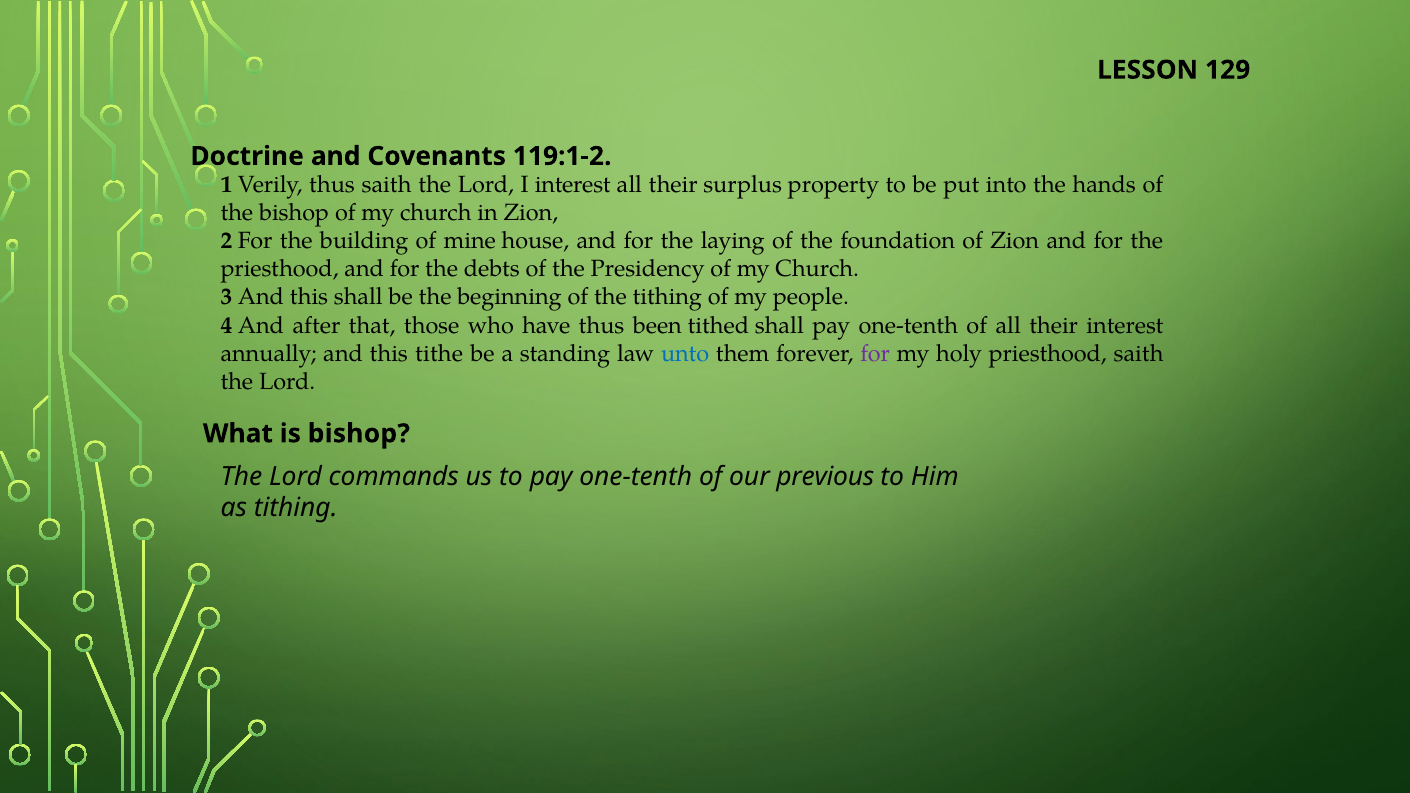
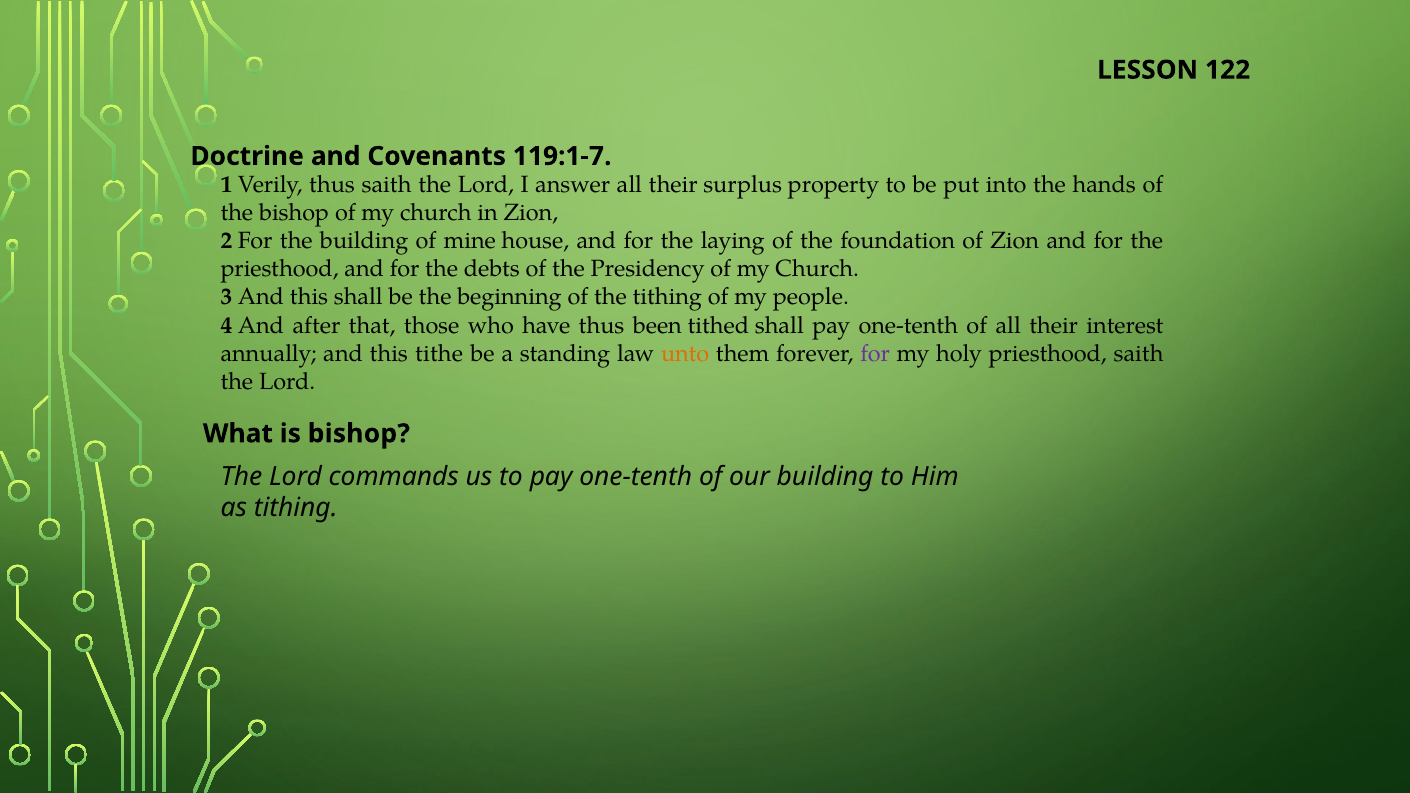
129: 129 -> 122 (1228, 70)
119:1-2: 119:1-2 -> 119:1-7 (562, 156)
I interest: interest -> answer (573, 184)
unto colour: blue -> orange (685, 354)
our previous: previous -> building (825, 476)
